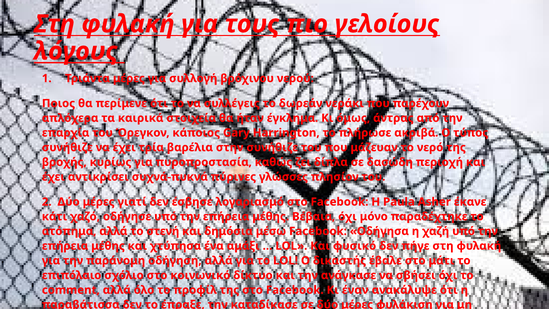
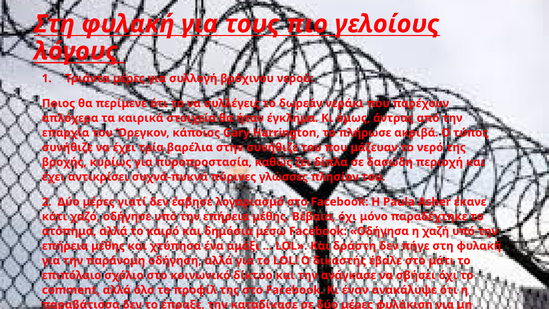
στενή: στενή -> καιρό (163, 231)
φυσικό: φυσικό -> δράστη (355, 246)
